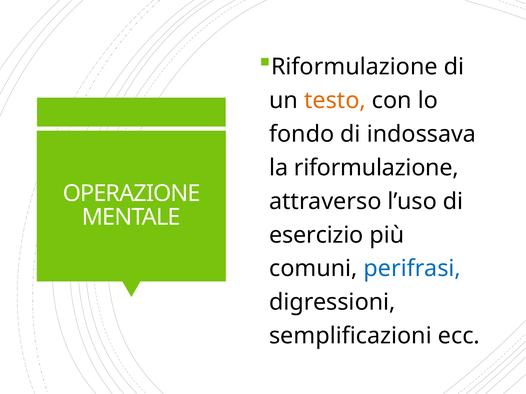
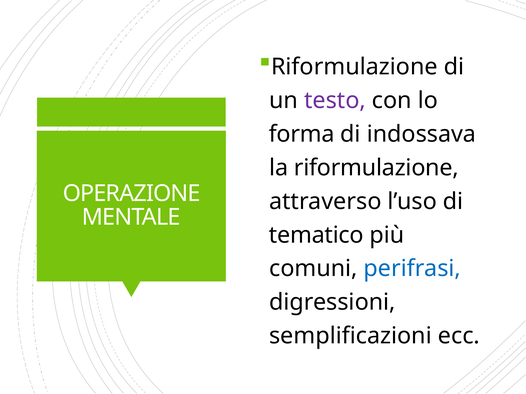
testo colour: orange -> purple (335, 101)
fondo: fondo -> forma (302, 134)
esercizio: esercizio -> tematico (316, 235)
